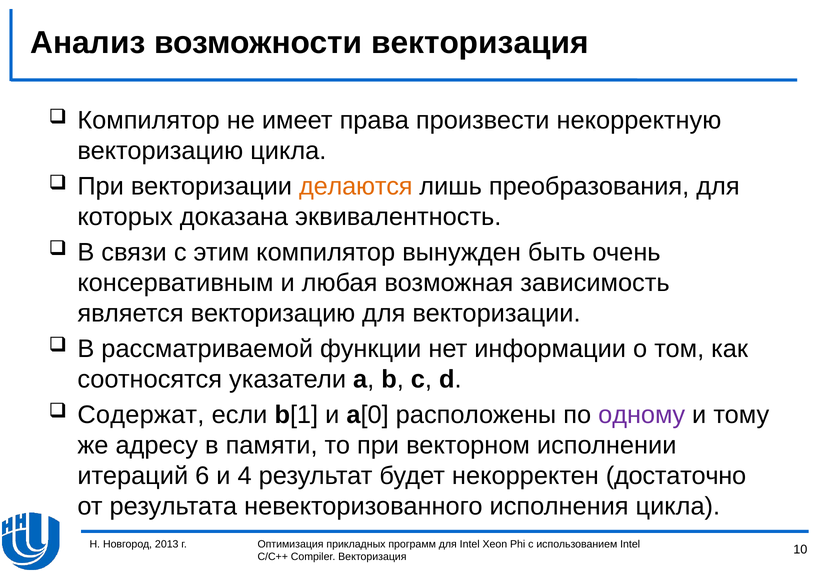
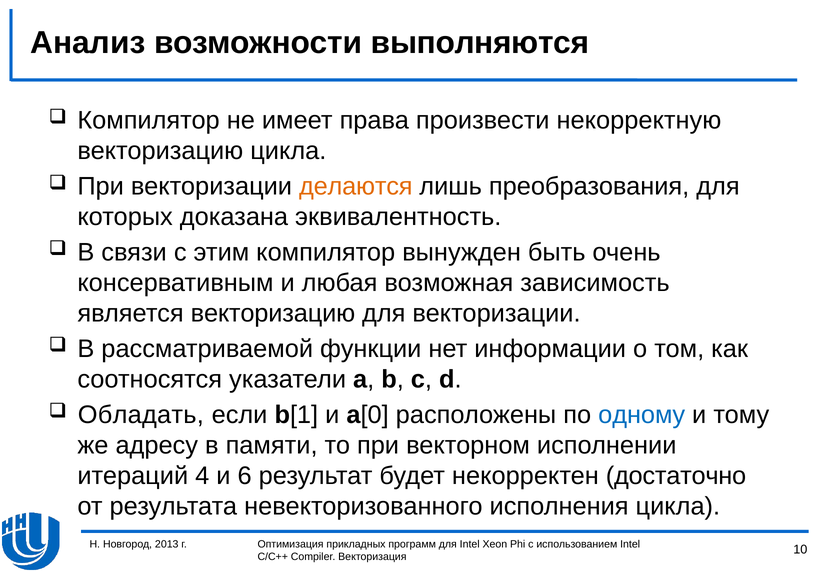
возможности векторизация: векторизация -> выполняются (480, 43)
Содержат: Содержат -> Обладать (141, 415)
одному colour: purple -> blue (642, 415)
6: 6 -> 4 (202, 476)
4: 4 -> 6 (245, 476)
